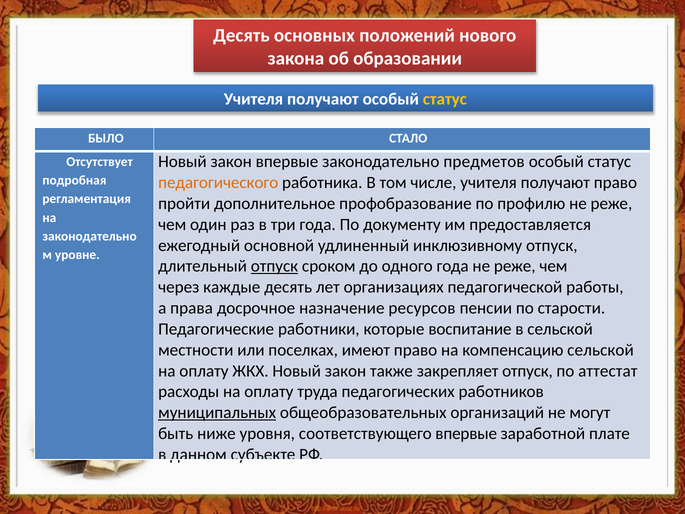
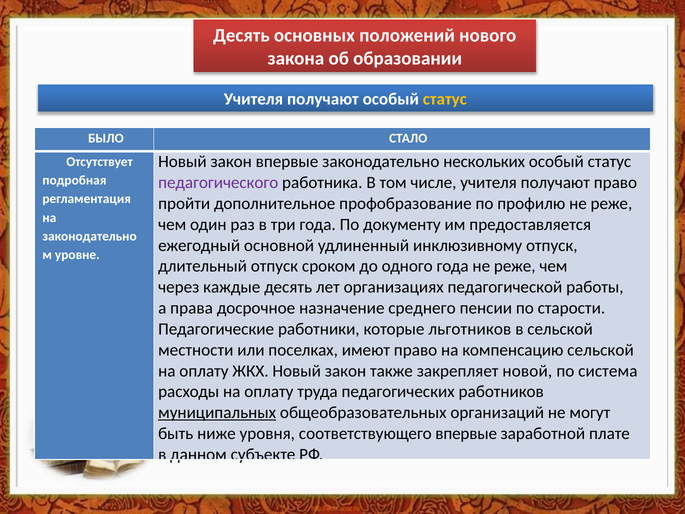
предметов: предметов -> нескольких (484, 162)
педагогического colour: orange -> purple (218, 183)
отпуск underline: present -> none (274, 266)
ресурсов: ресурсов -> среднего (422, 308)
воспитание: воспитание -> льготников (470, 329)
закрепляет отпуск: отпуск -> новой (527, 371)
аттестат: аттестат -> система (608, 371)
